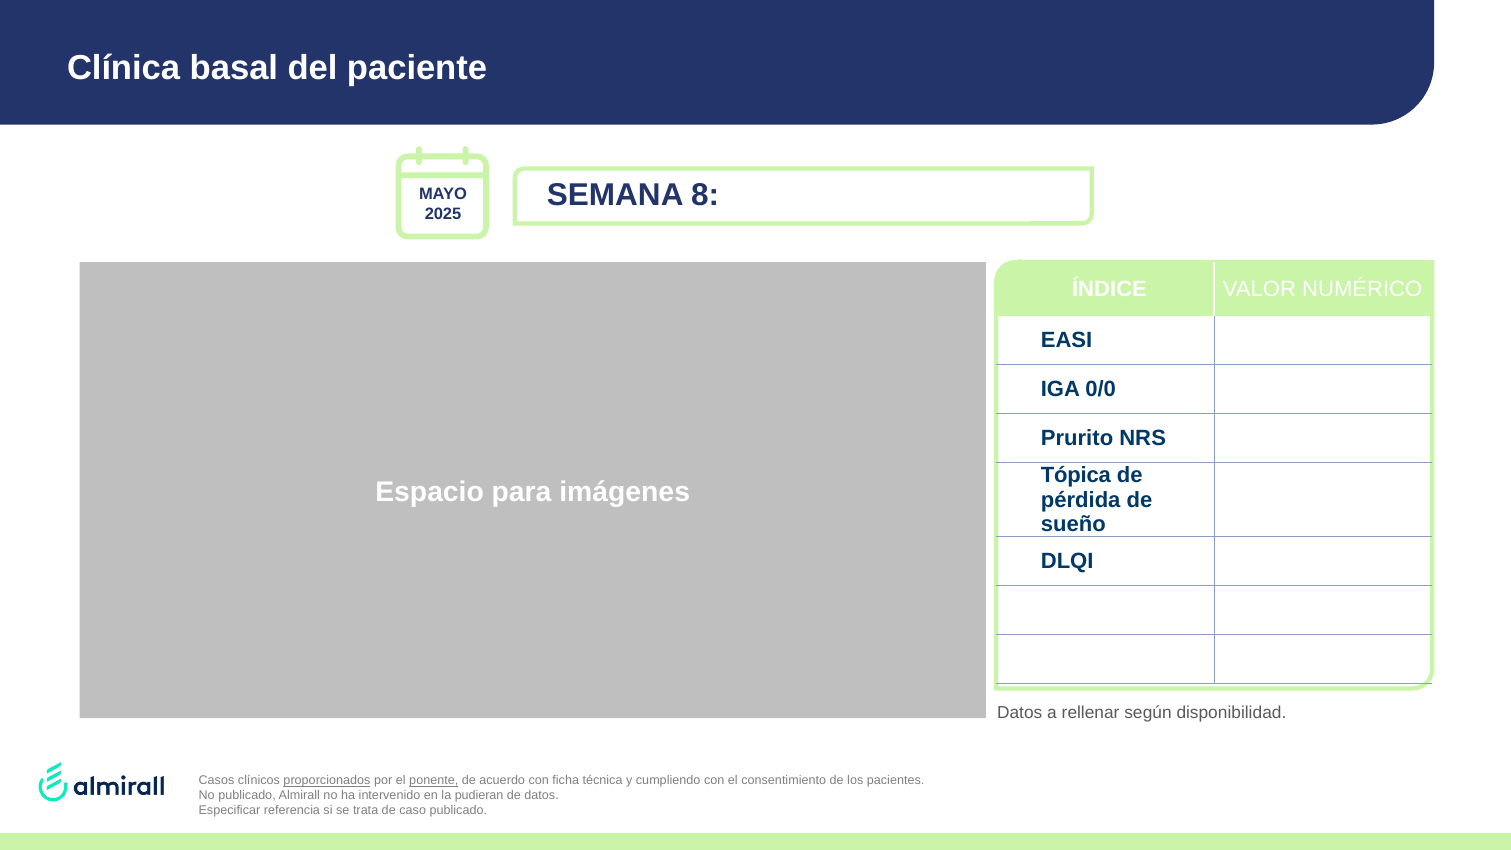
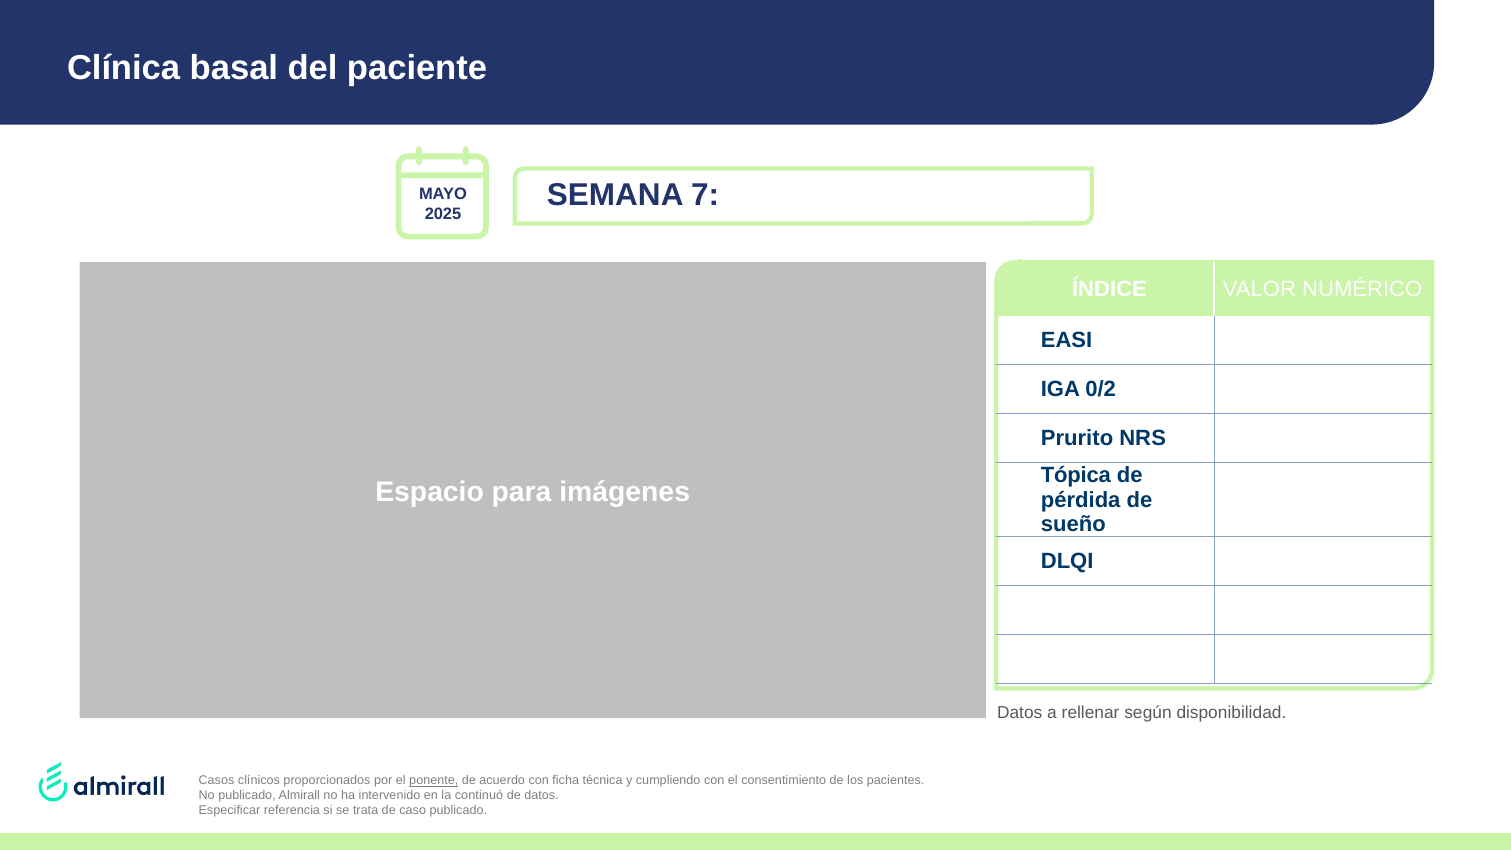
8: 8 -> 7 (705, 195)
0/0: 0/0 -> 0/2 (1101, 389)
proporcionados underline: present -> none (327, 781)
pudieran: pudieran -> continuó (479, 796)
